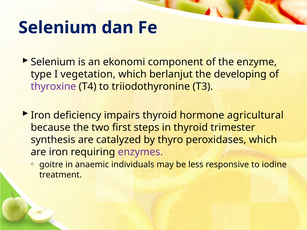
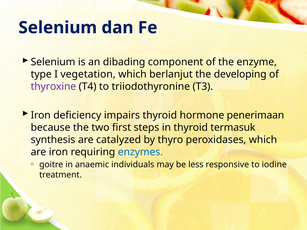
ekonomi: ekonomi -> dibading (124, 62)
agricultural: agricultural -> penerimaan (255, 115)
trimester: trimester -> termasuk (233, 128)
enzymes colour: purple -> blue (140, 152)
